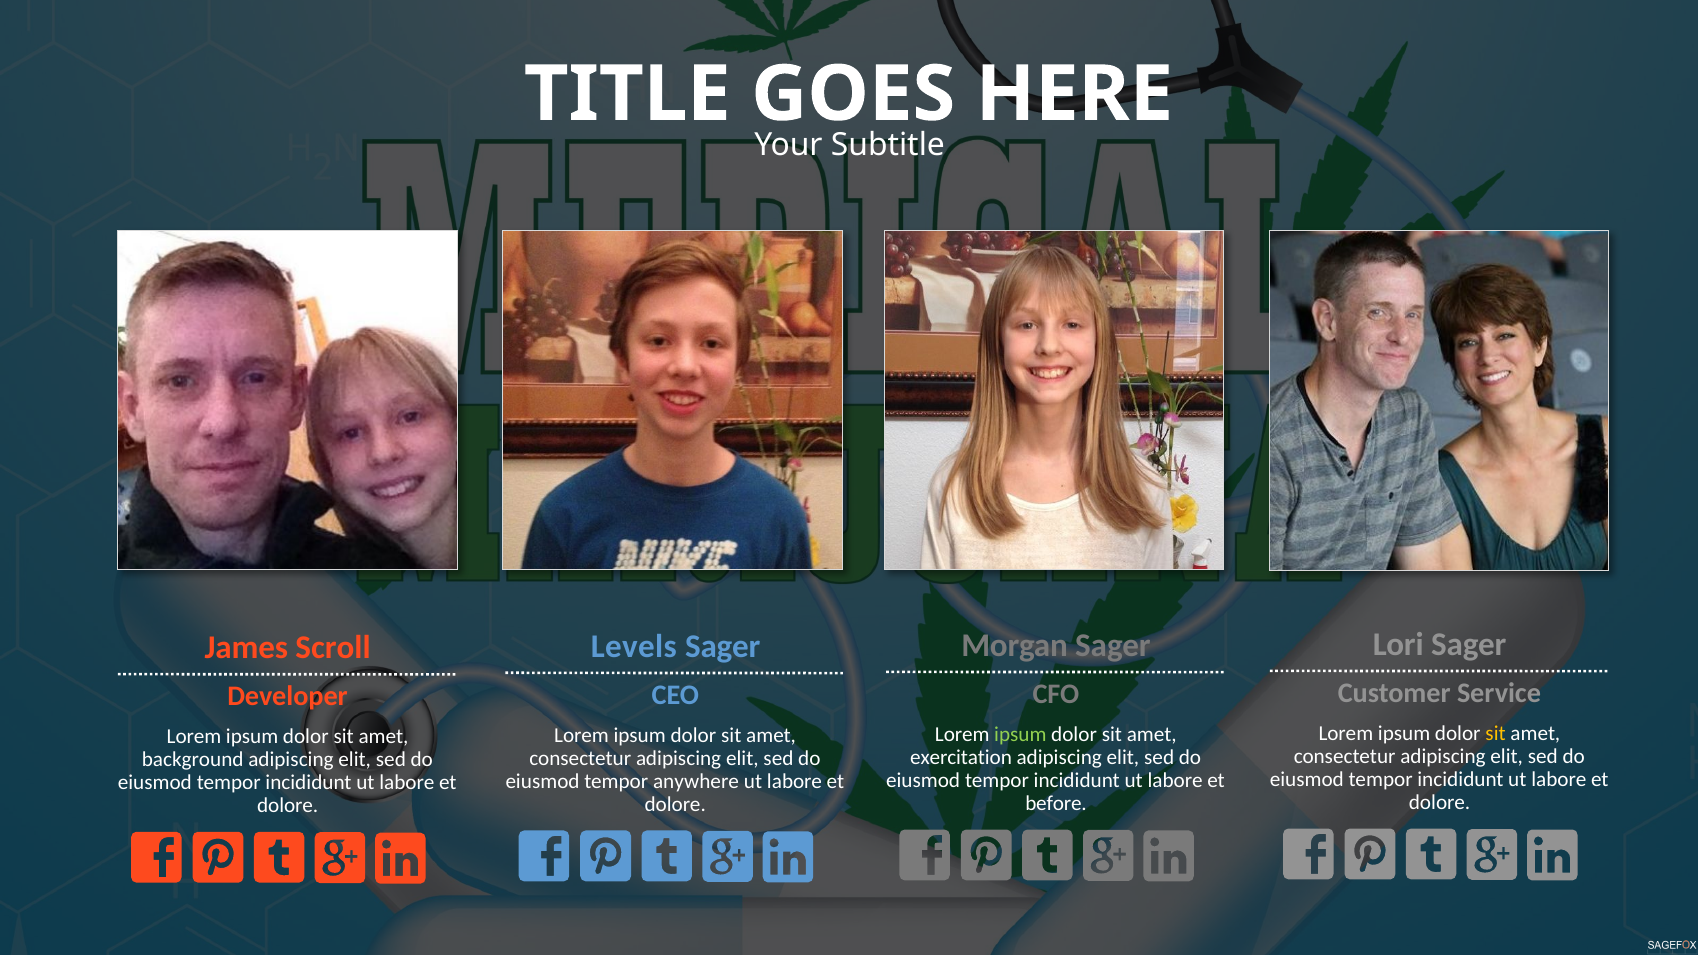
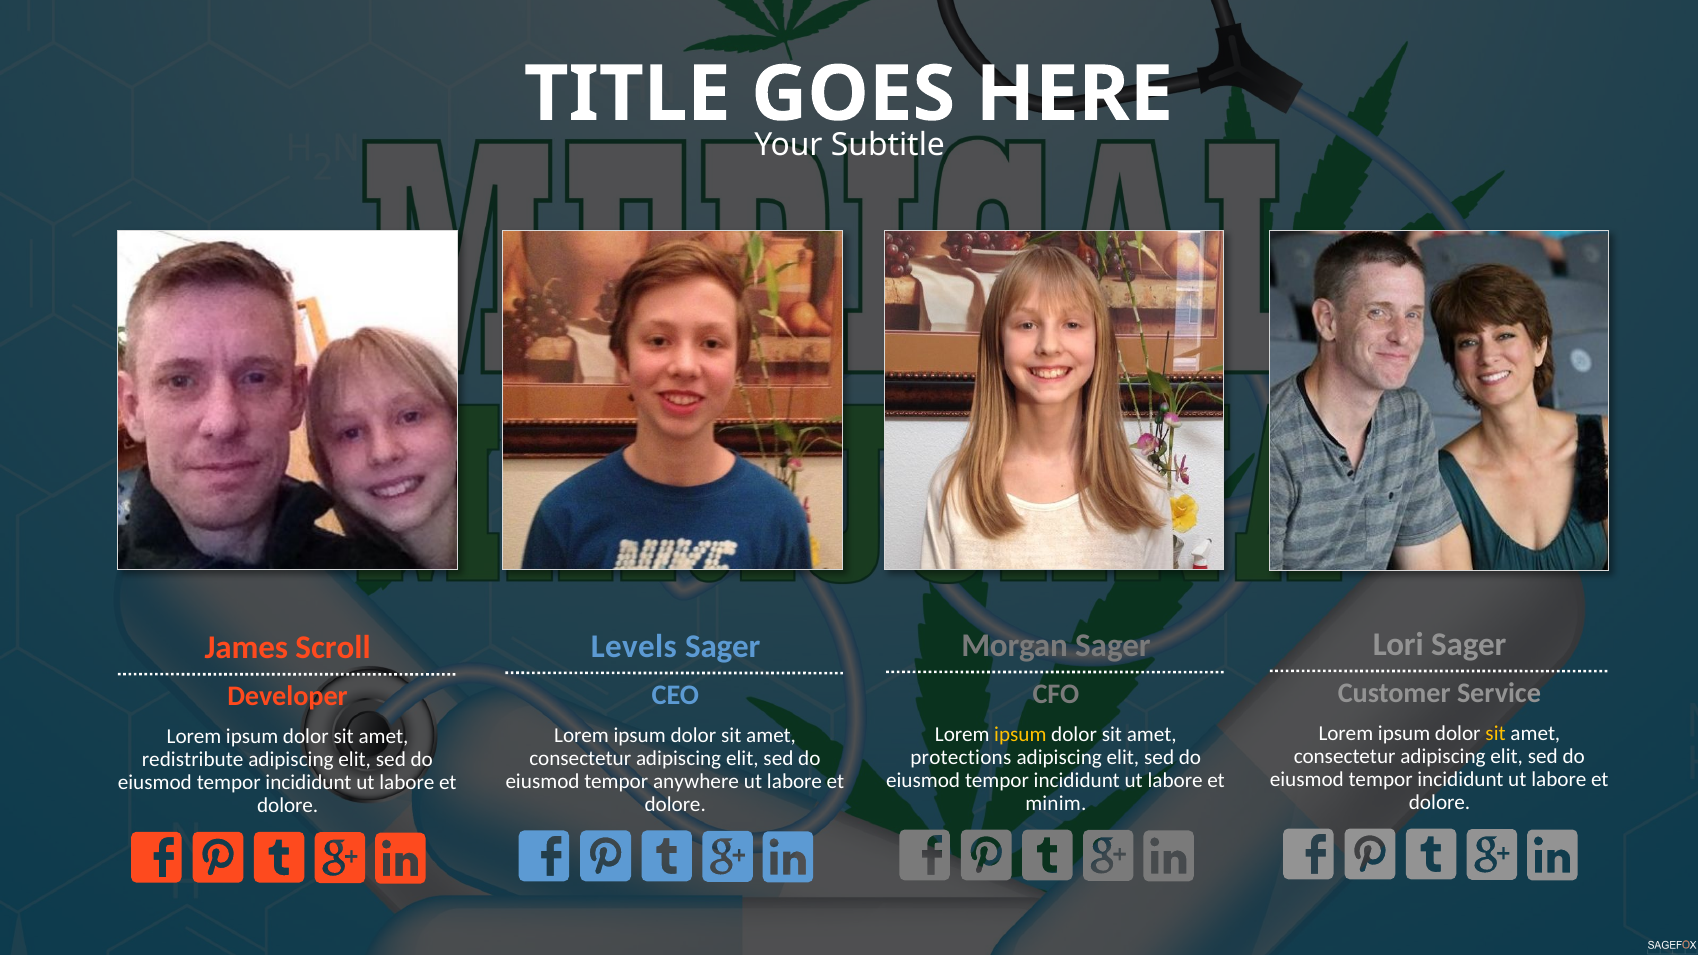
ipsum colour: light green -> yellow (1020, 734)
exercitation: exercitation -> protections (961, 757)
background: background -> redistribute (193, 760)
before: before -> minim (1056, 803)
